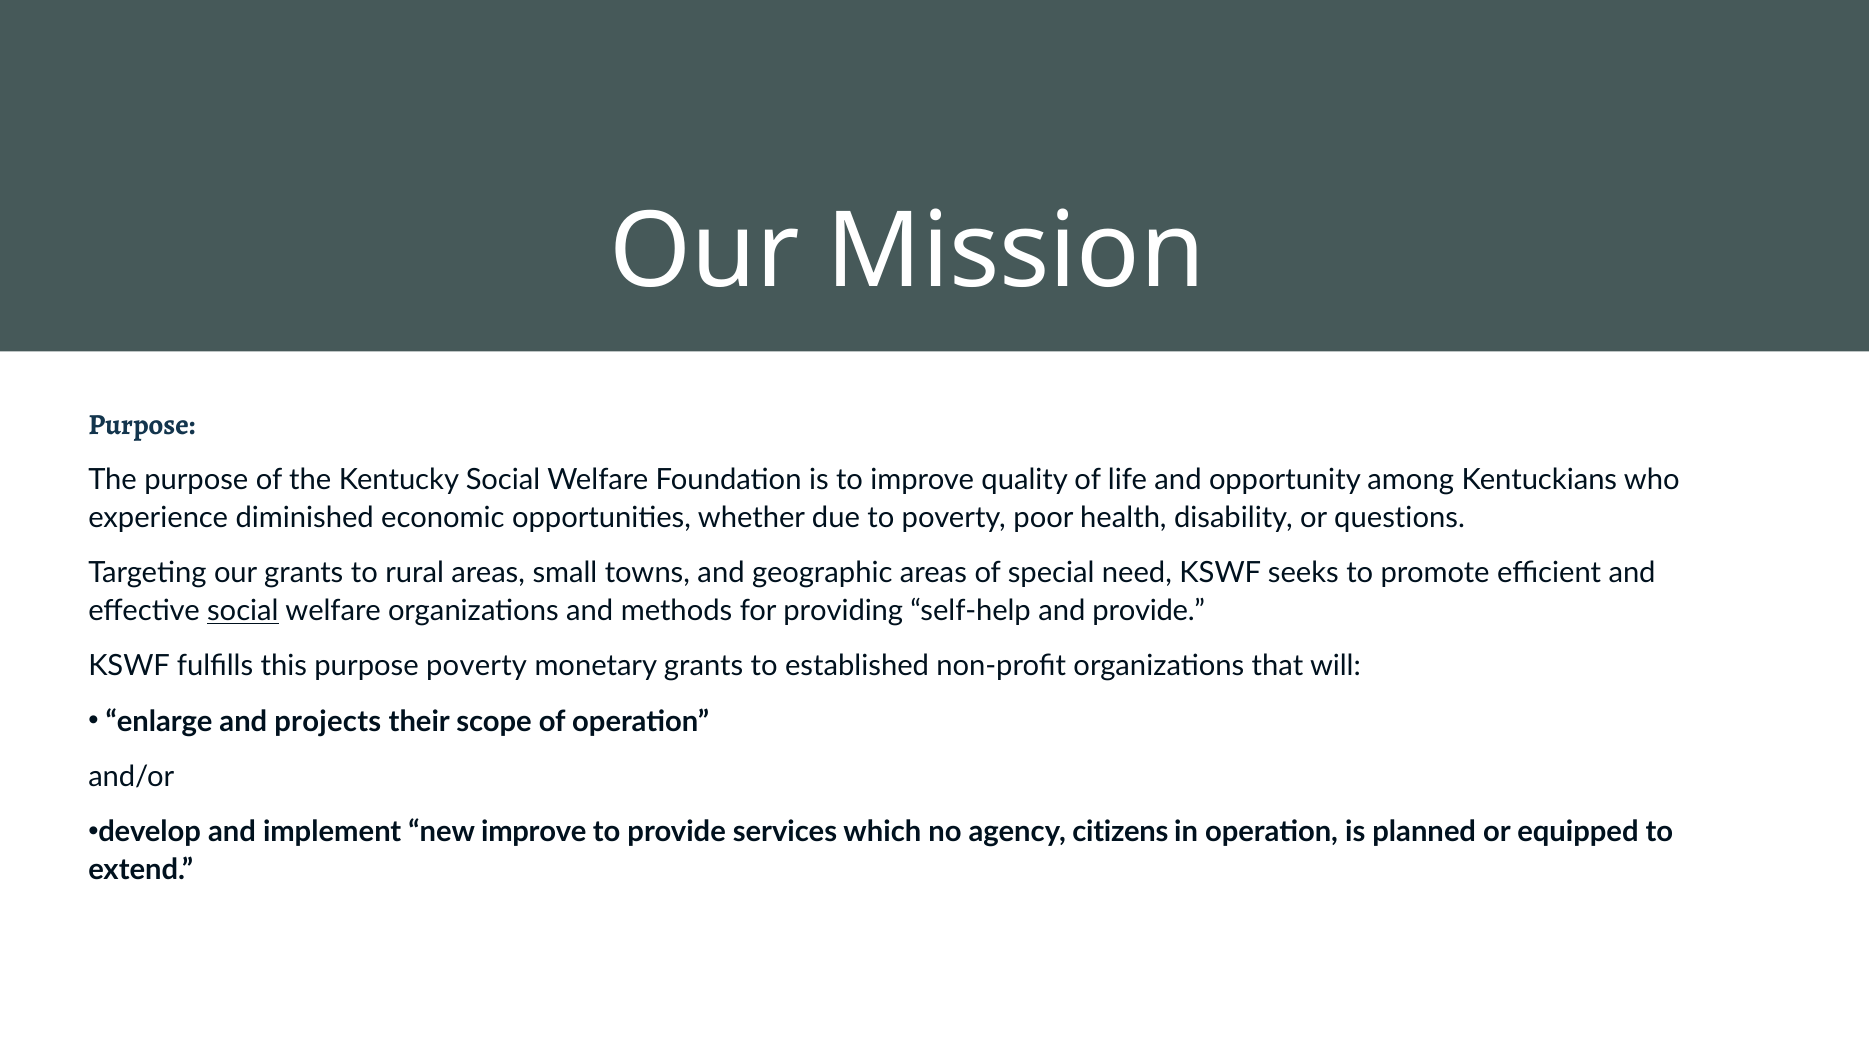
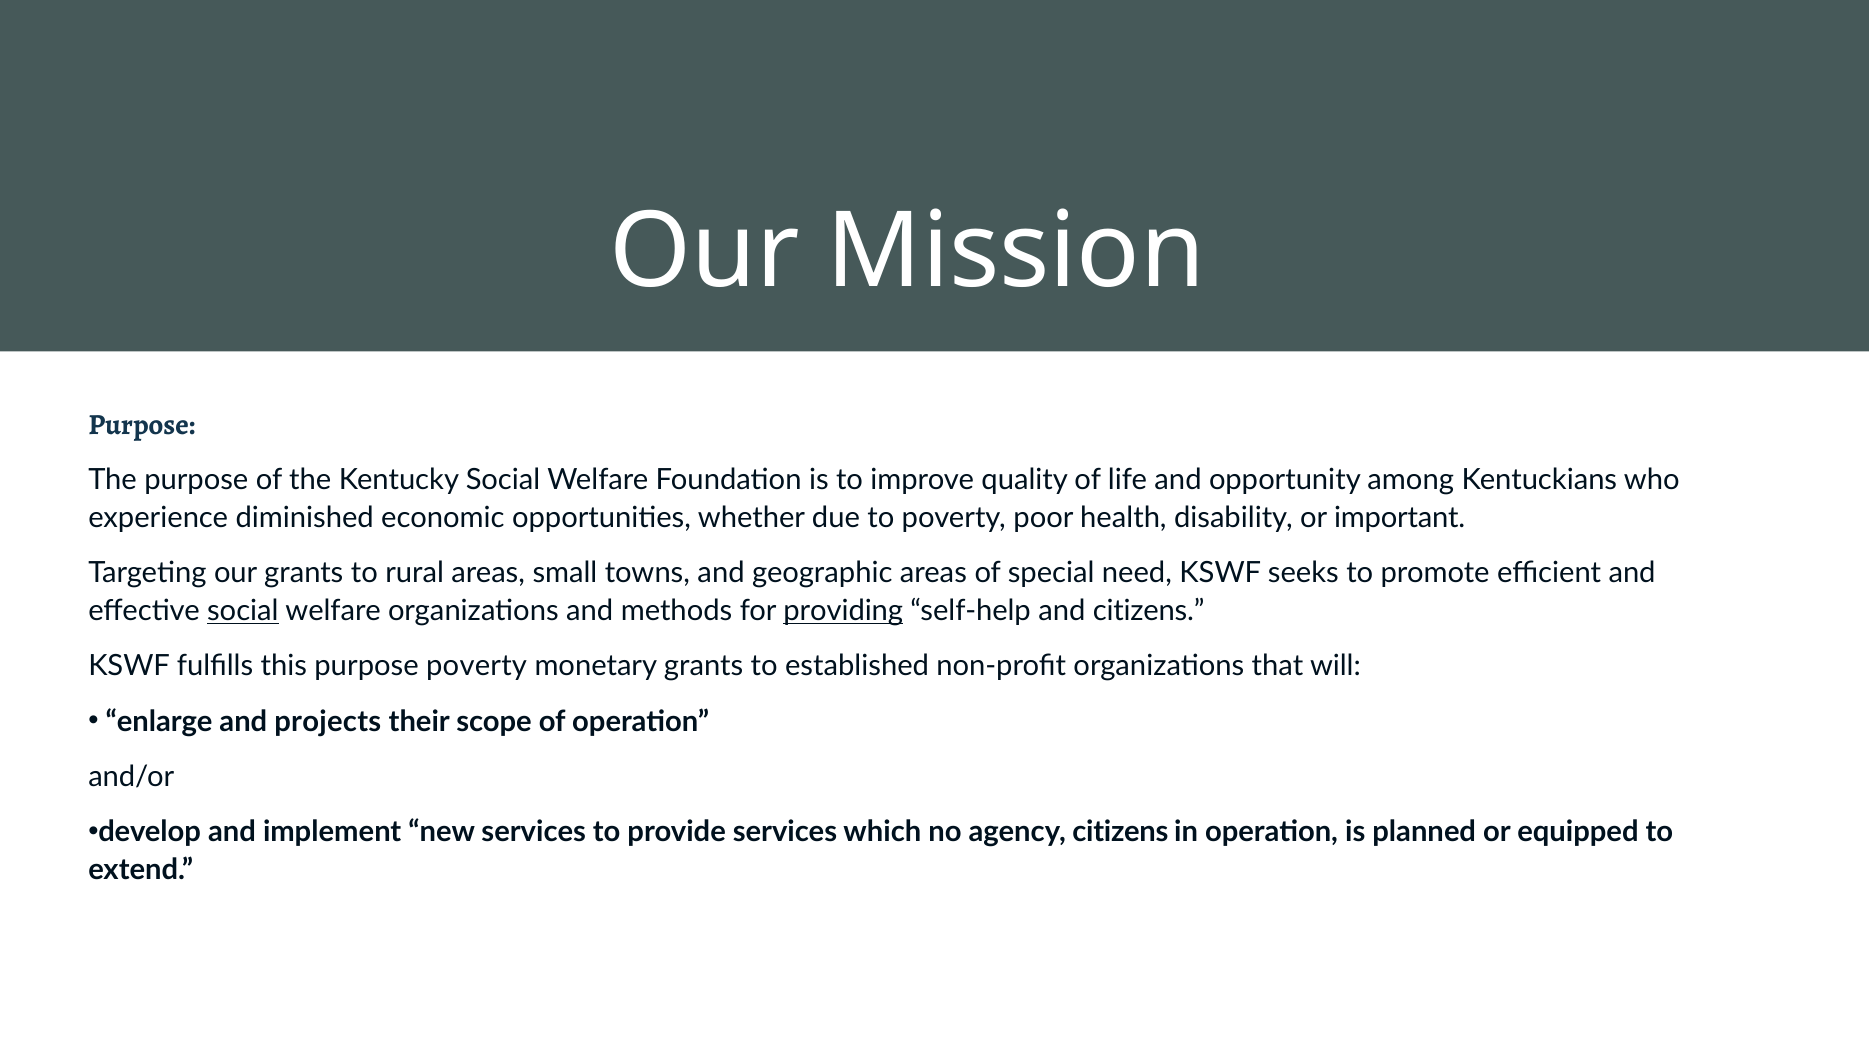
questions: questions -> important (1400, 517)
providing underline: none -> present (843, 610)
and provide: provide -> citizens (1149, 610)
new improve: improve -> services (534, 832)
